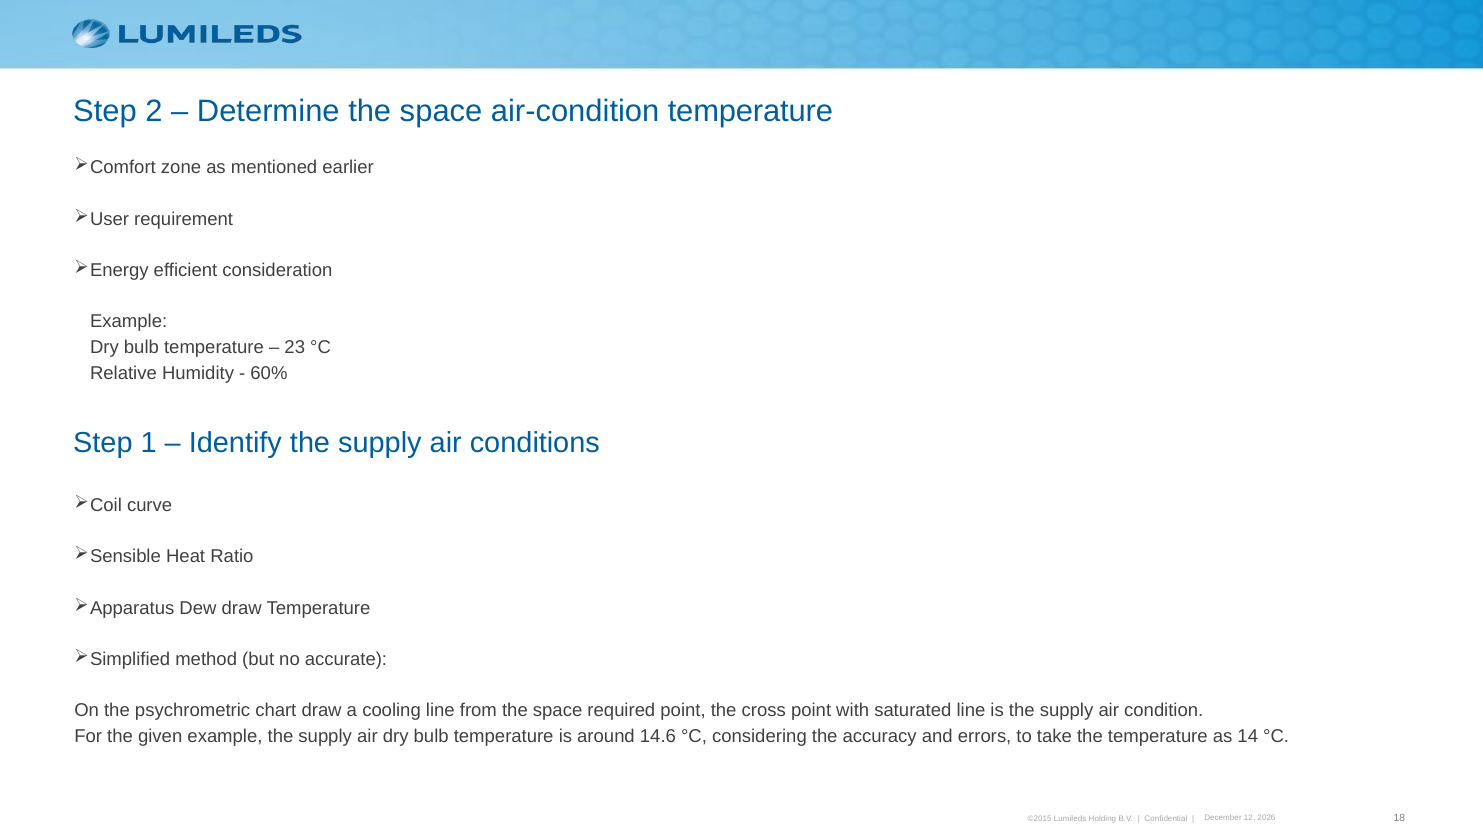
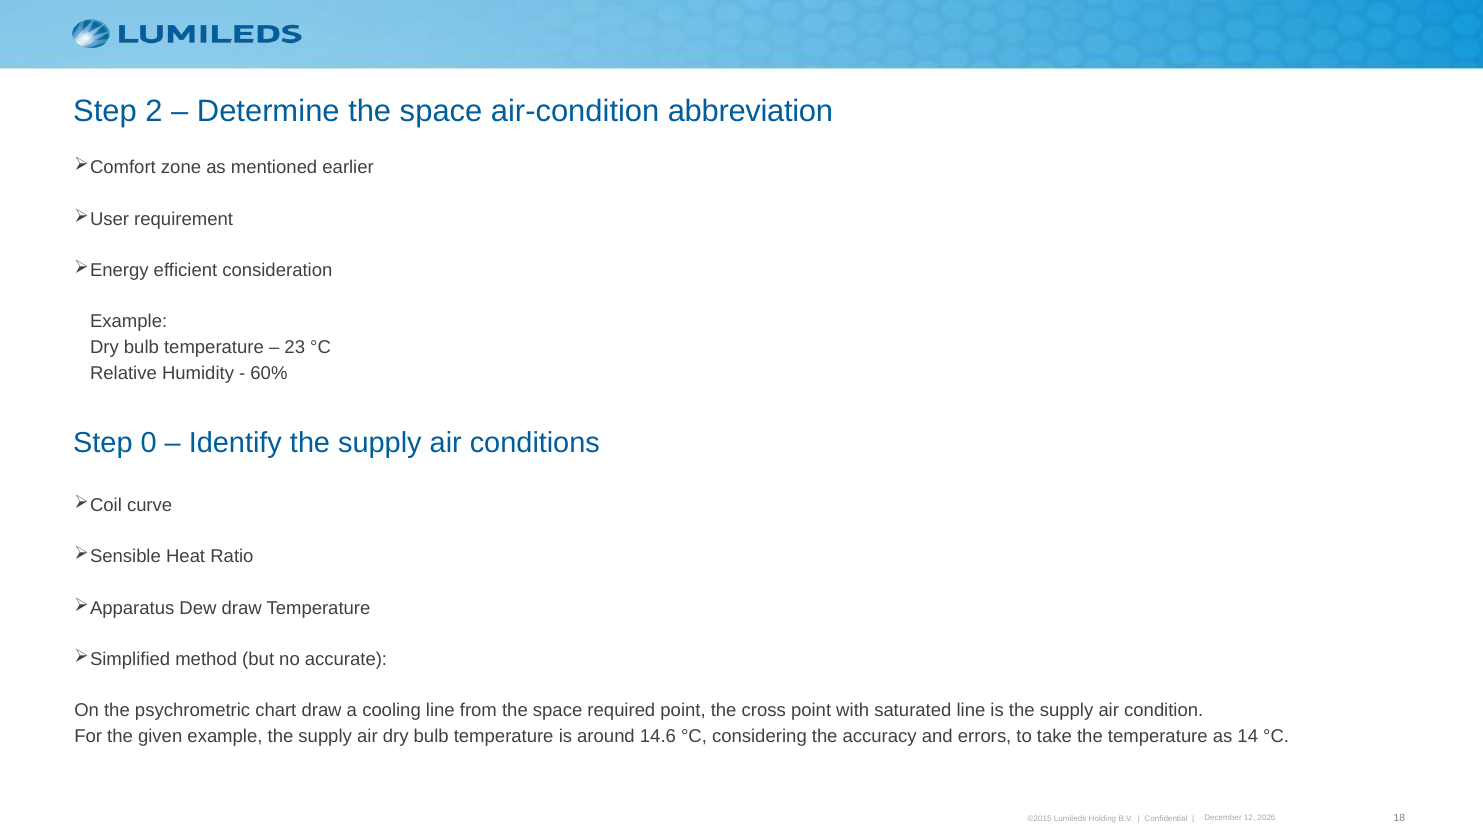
air-condition temperature: temperature -> abbreviation (750, 112)
1: 1 -> 0 (149, 443)
